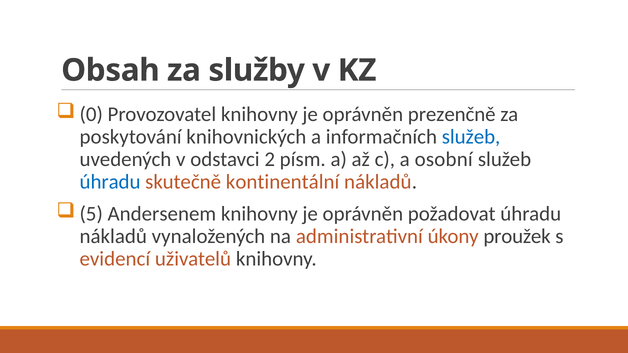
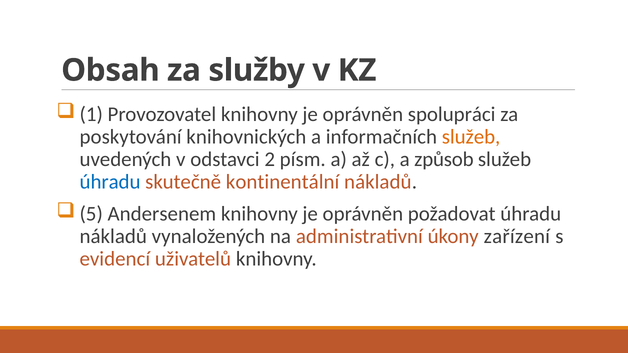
0: 0 -> 1 (91, 114)
prezenčně: prezenčně -> spolupráci (452, 114)
služeb colour: blue -> orange (471, 137)
osobní: osobní -> způsob (444, 160)
proužek: proužek -> zařízení (517, 237)
